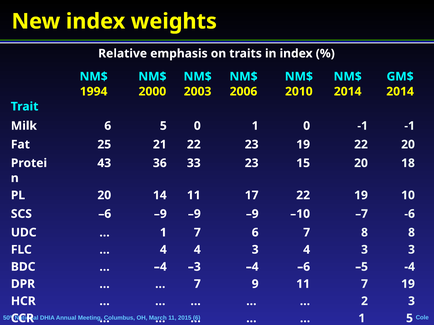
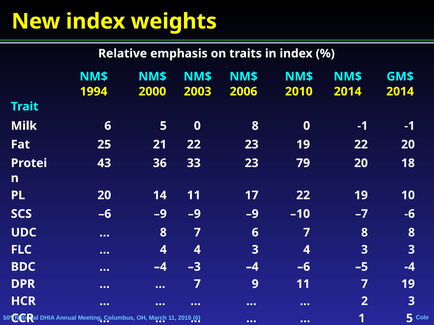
0 1: 1 -> 8 (255, 126)
15: 15 -> 79 (303, 163)
1: 1 -> 8 (163, 233)
